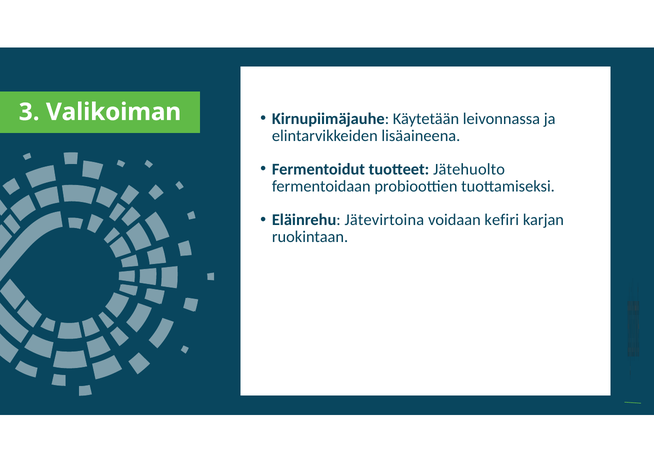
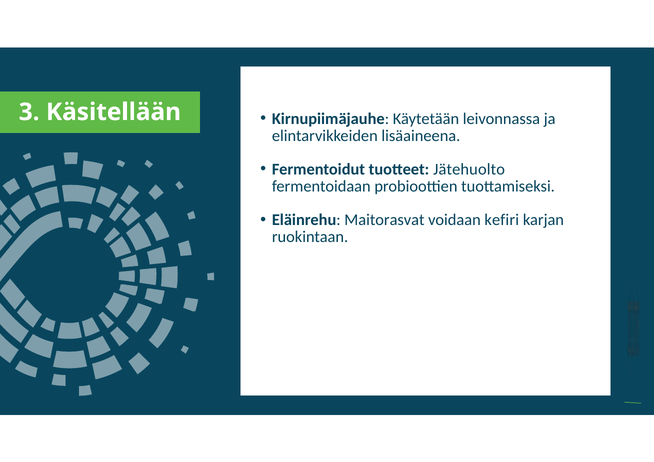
Valikoiman: Valikoiman -> Käsitellään (113, 112)
Jätevirtoina: Jätevirtoina -> Maitorasvat (384, 220)
